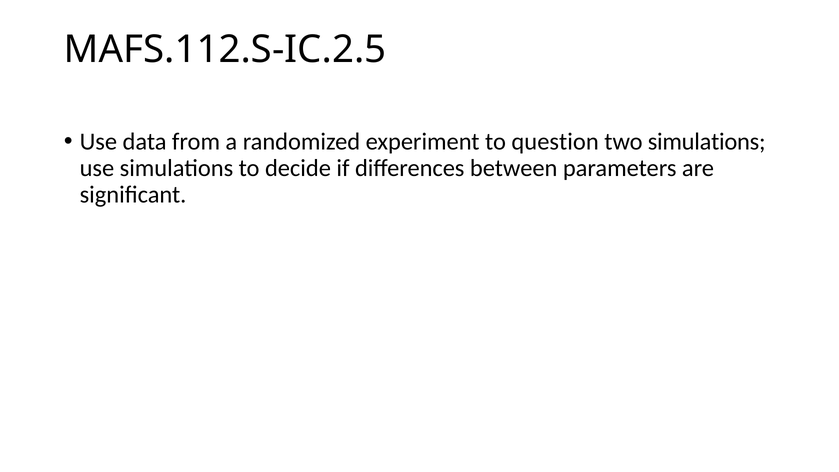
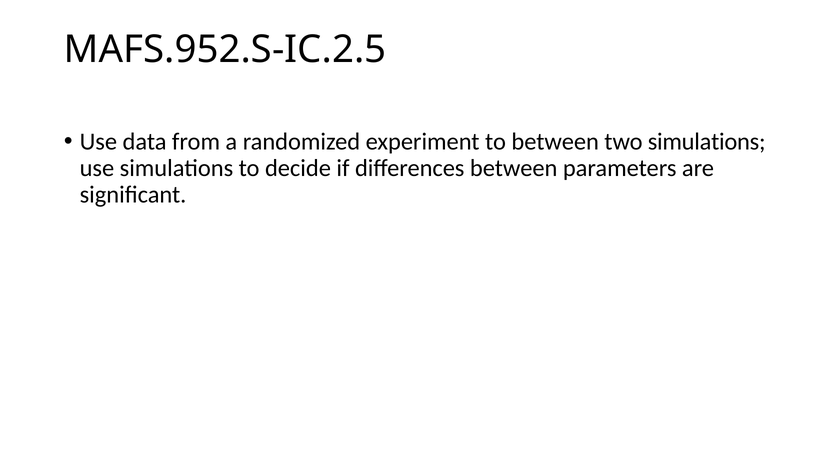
MAFS.112.S-IC.2.5: MAFS.112.S-IC.2.5 -> MAFS.952.S-IC.2.5 (225, 50)
to question: question -> between (555, 142)
